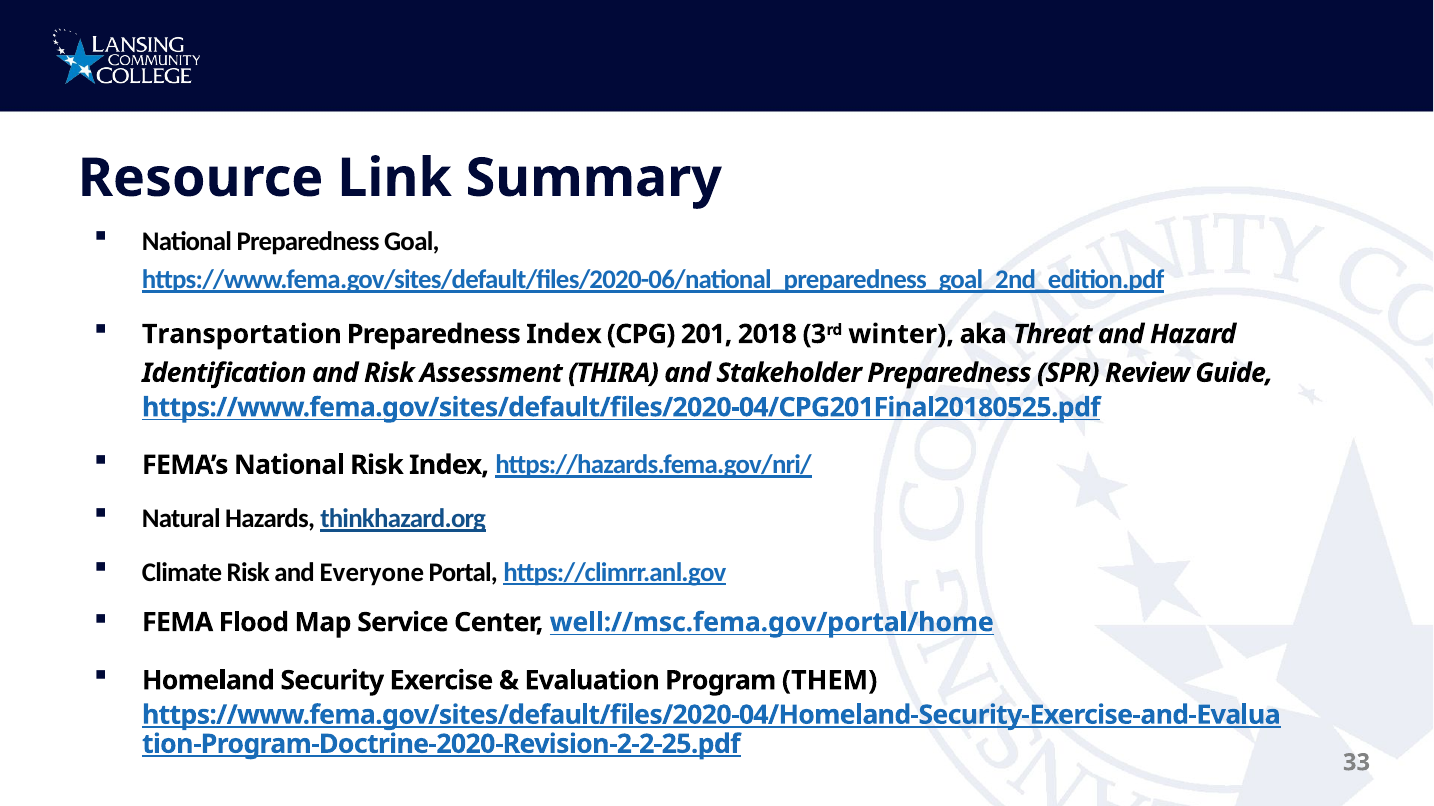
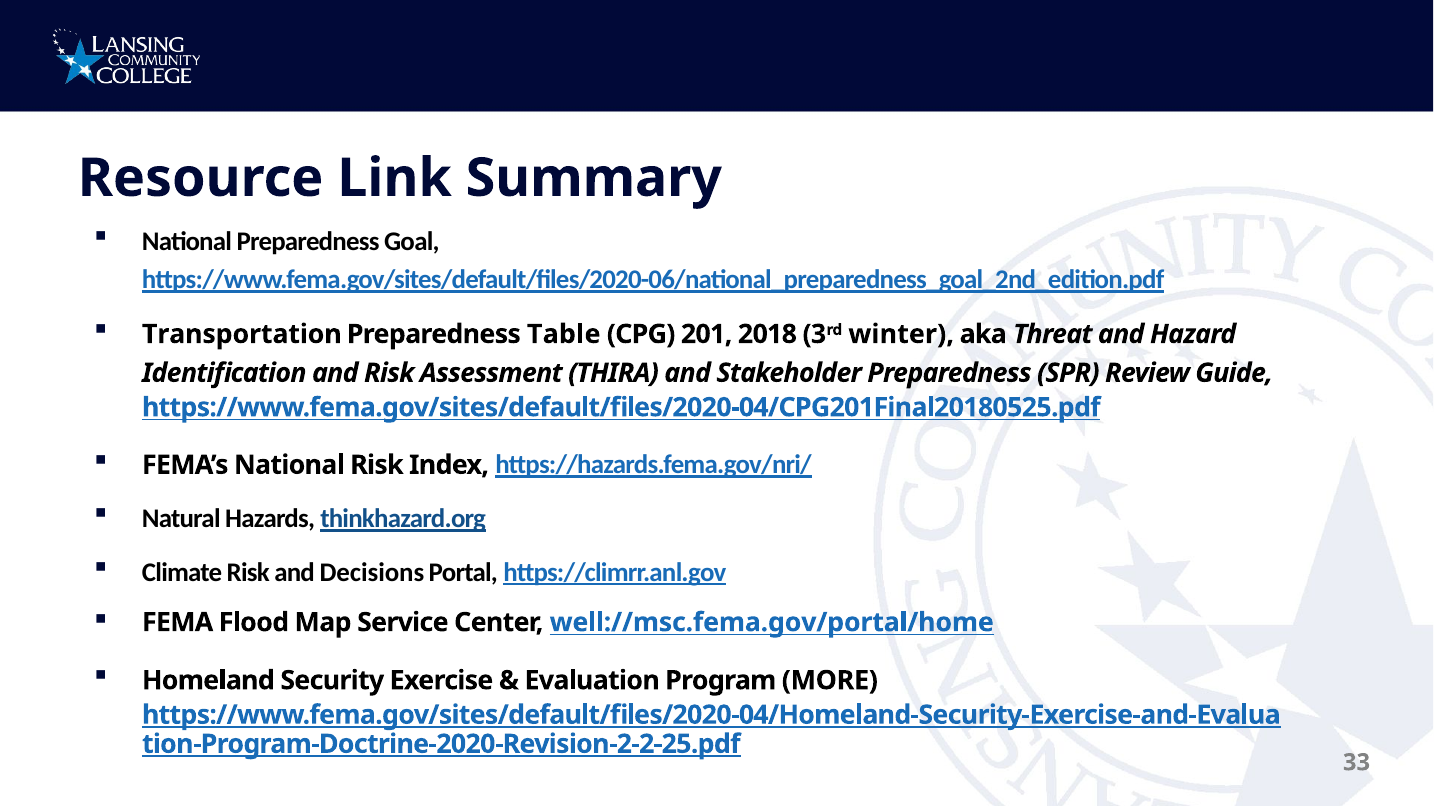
Preparedness Index: Index -> Table (564, 334)
Everyone: Everyone -> Decisions (372, 573)
THEM: THEM -> MORE (830, 681)
